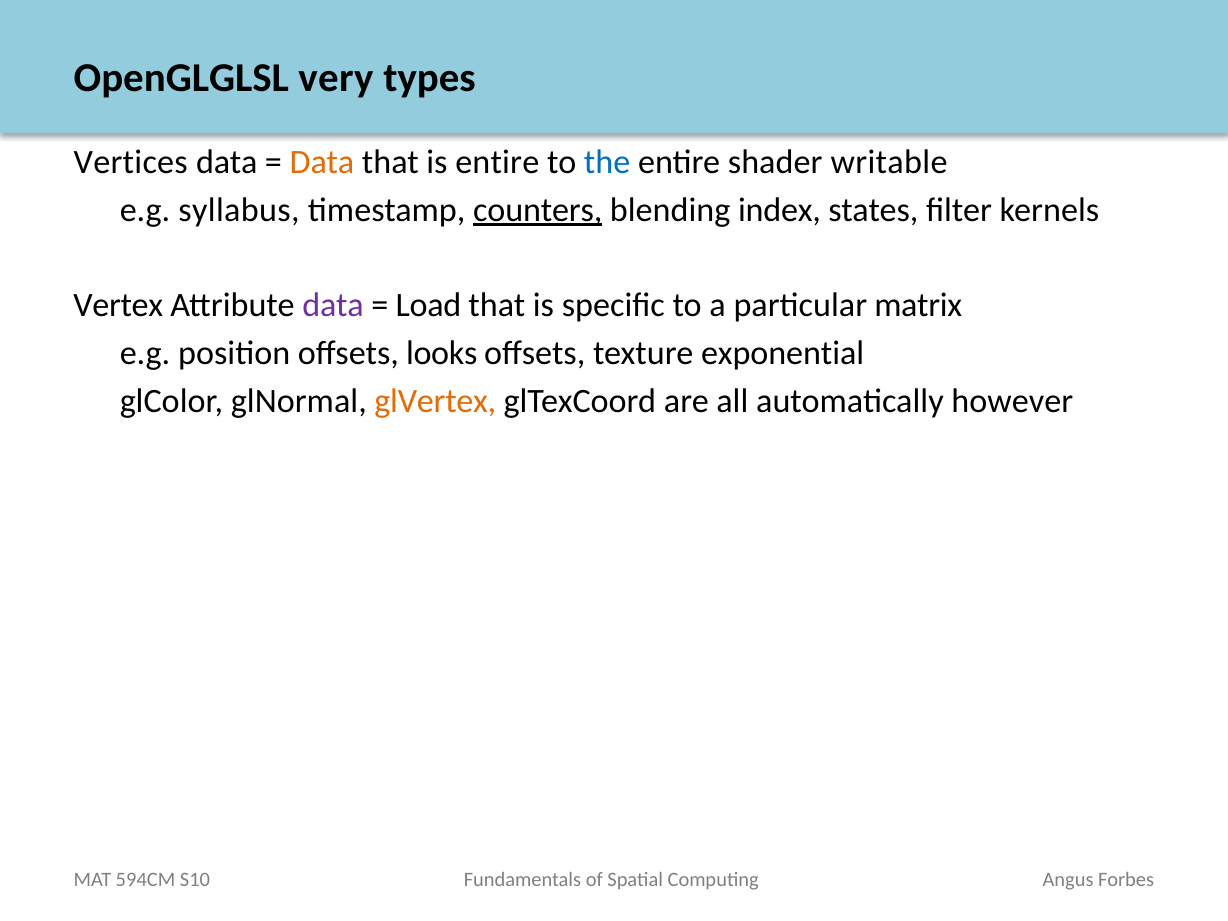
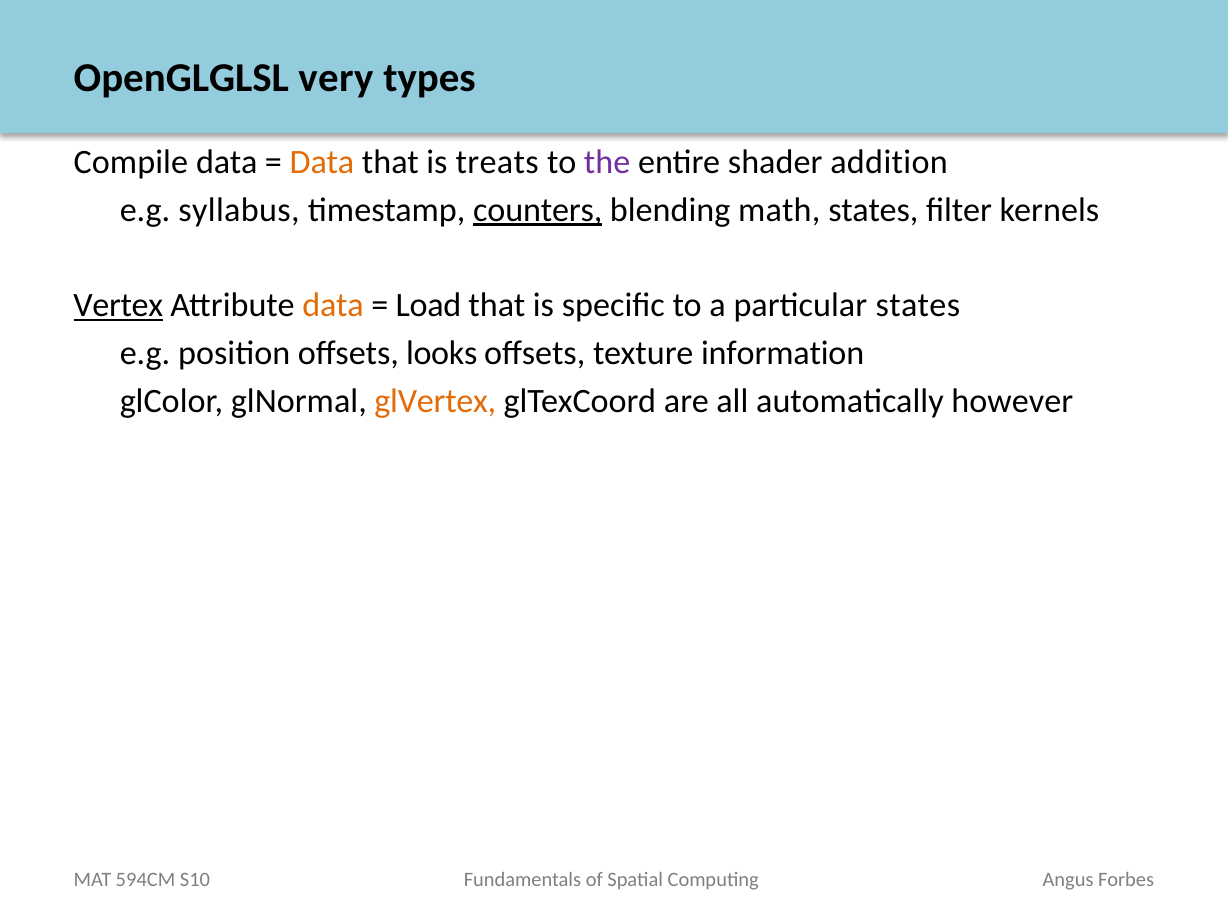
Vertices: Vertices -> Compile (131, 162)
is entire: entire -> treats (497, 162)
the colour: blue -> purple (607, 162)
writable: writable -> addition (889, 162)
index: index -> math (779, 210)
Vertex underline: none -> present (118, 305)
data colour: purple -> orange (333, 305)
particular matrix: matrix -> states (918, 305)
exponential: exponential -> information (783, 353)
